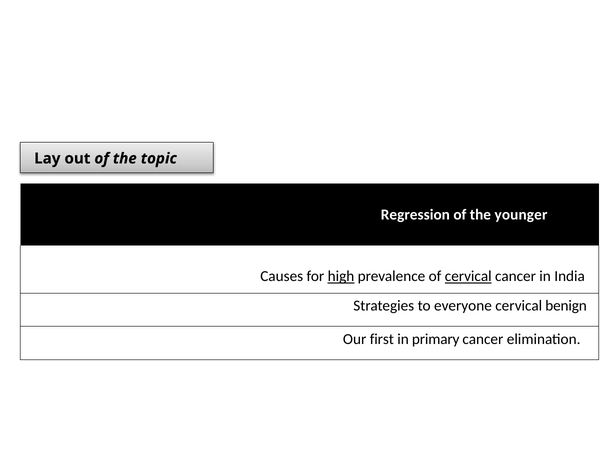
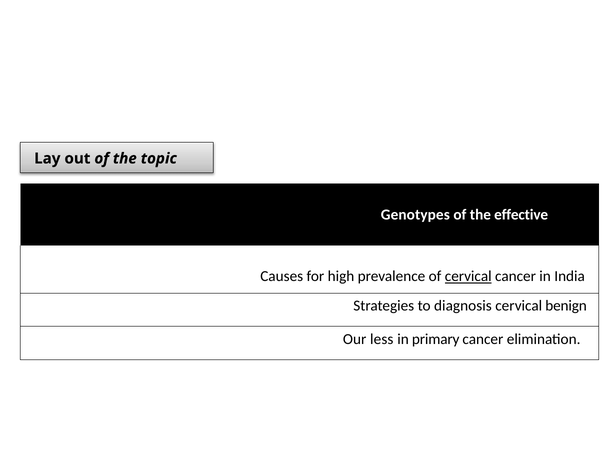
Regression: Regression -> Genotypes (415, 214)
younger: younger -> effective (521, 214)
high underline: present -> none (341, 276)
everyone: everyone -> diagnosis (463, 306)
first: first -> less (382, 339)
